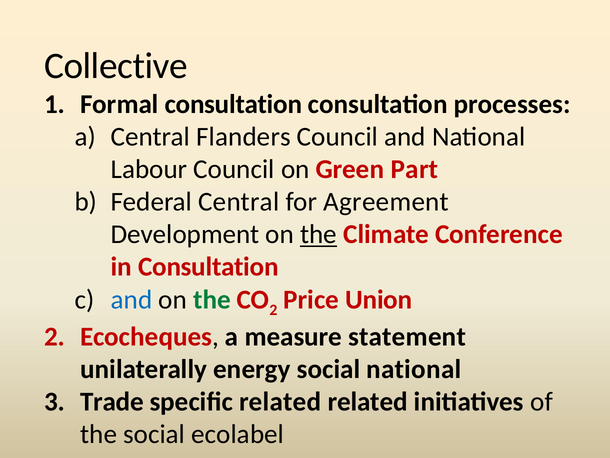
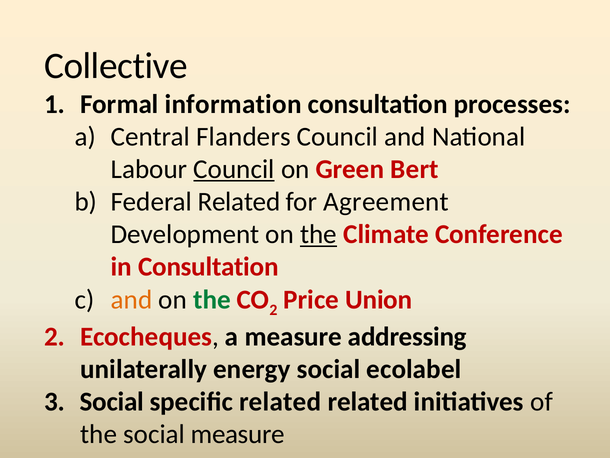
Formal consultation: consultation -> information (233, 104)
Council underline: none -> present (234, 169)
Part: Part -> Bert (415, 169)
Federal Central: Central -> Related (239, 202)
and colour: blue -> orange (132, 299)
statement: statement -> addressing (407, 336)
social national: national -> ecolabel (414, 369)
Trade: Trade -> Social (112, 401)
social ecolabel: ecolabel -> measure (238, 434)
